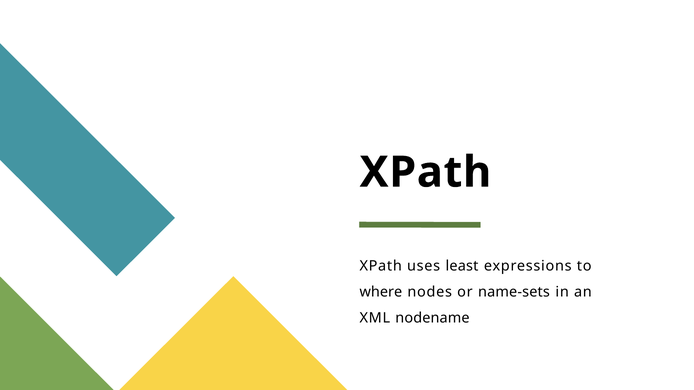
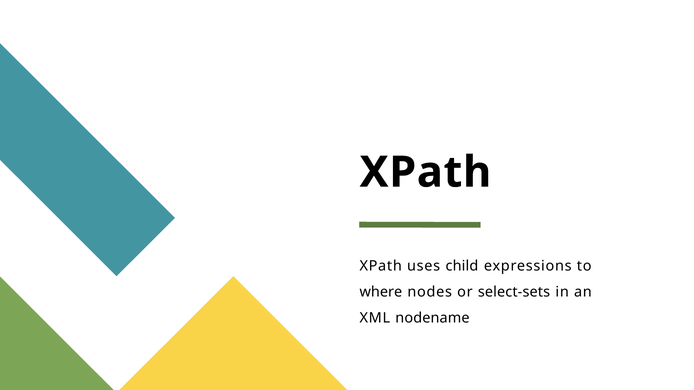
least: least -> child (462, 266)
name-sets: name-sets -> select-sets (514, 292)
